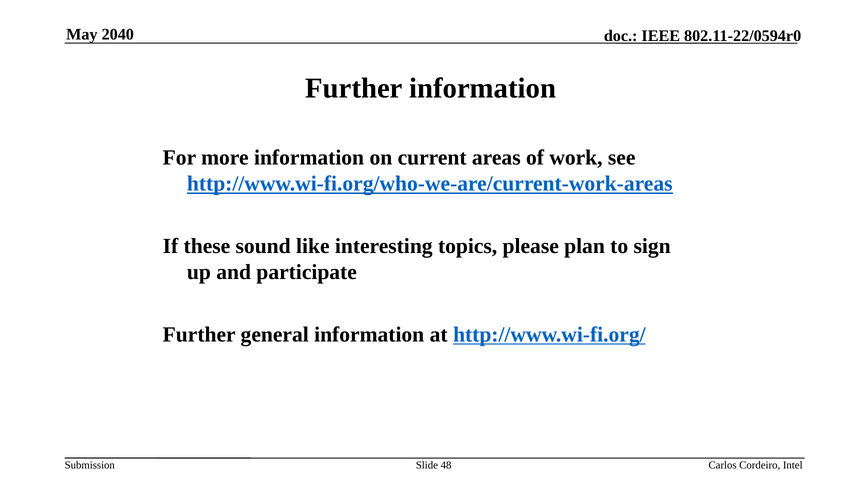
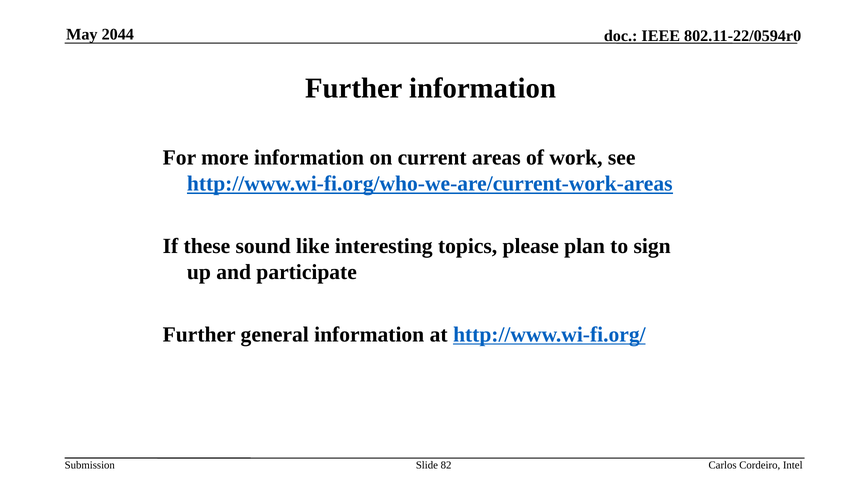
2040: 2040 -> 2044 (118, 34)
48: 48 -> 82 (446, 465)
